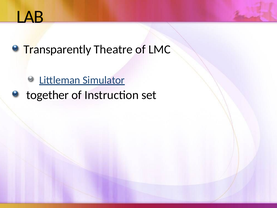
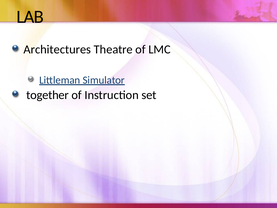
Transparently: Transparently -> Architectures (57, 49)
